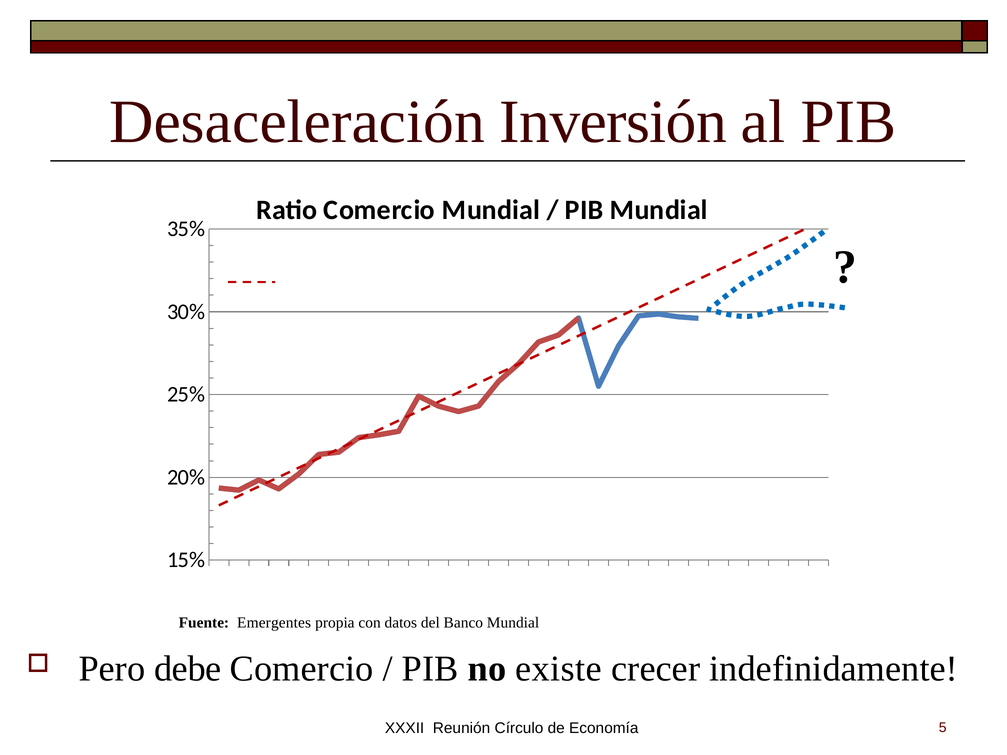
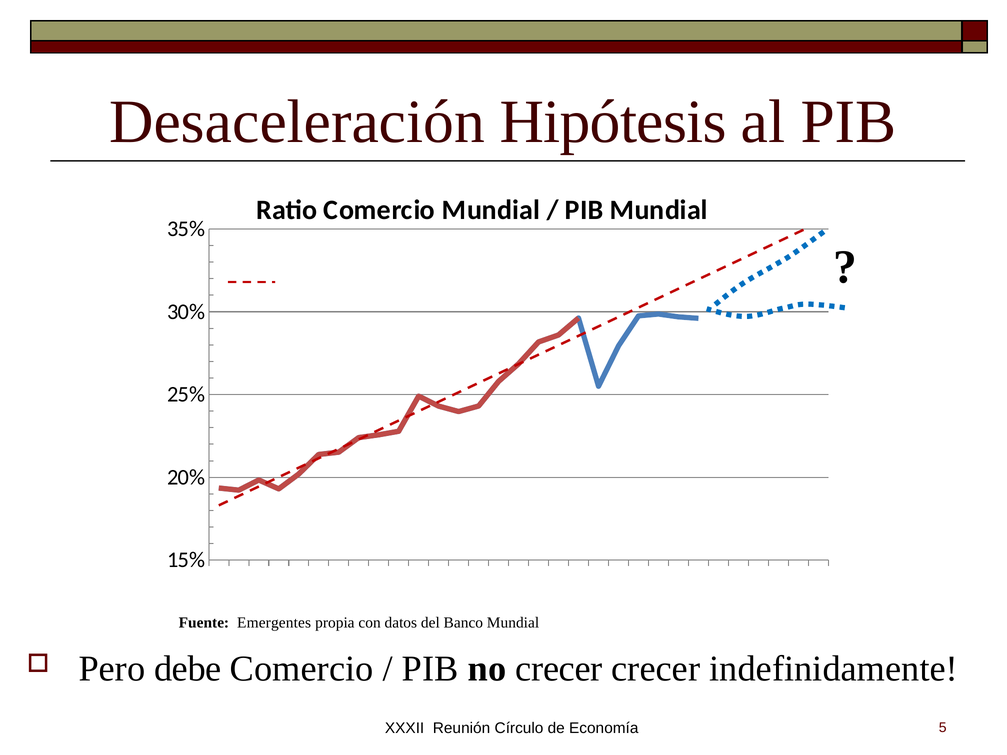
Inversión: Inversión -> Hipótesis (613, 122)
no existe: existe -> crecer (559, 669)
